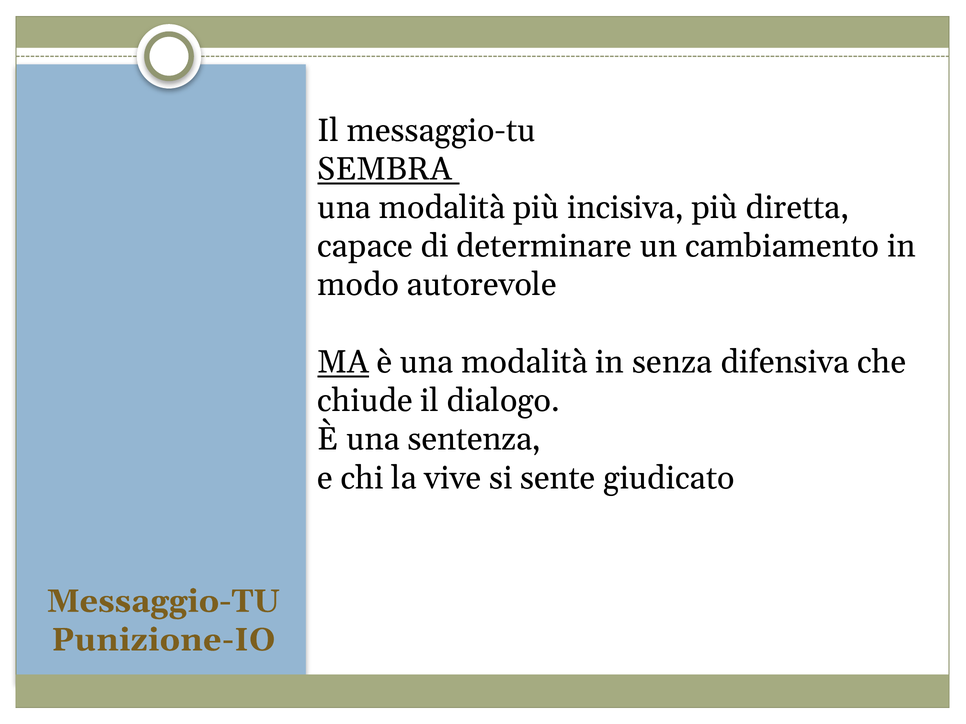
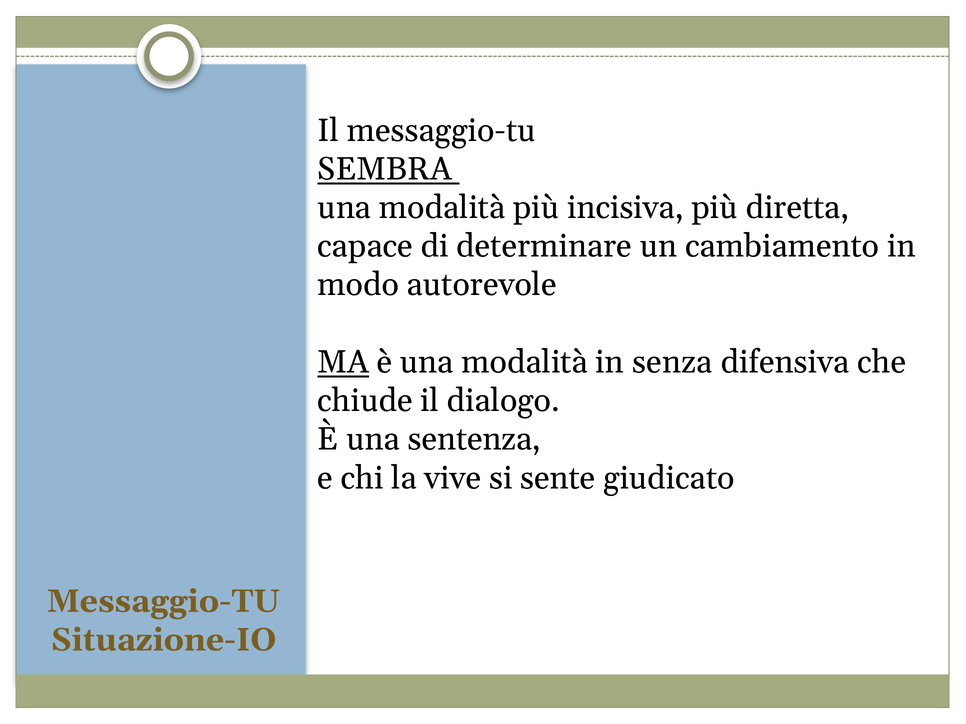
Punizione-IO: Punizione-IO -> Situazione-IO (164, 640)
